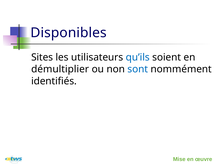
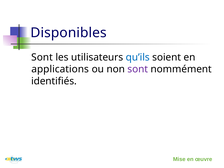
Sites: Sites -> Sont (42, 57)
démultiplier: démultiplier -> applications (60, 69)
sont colour: blue -> purple (138, 69)
